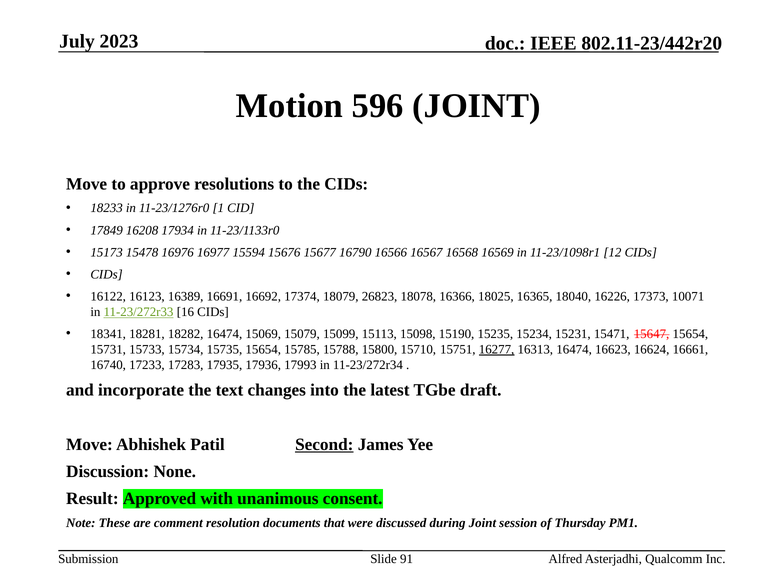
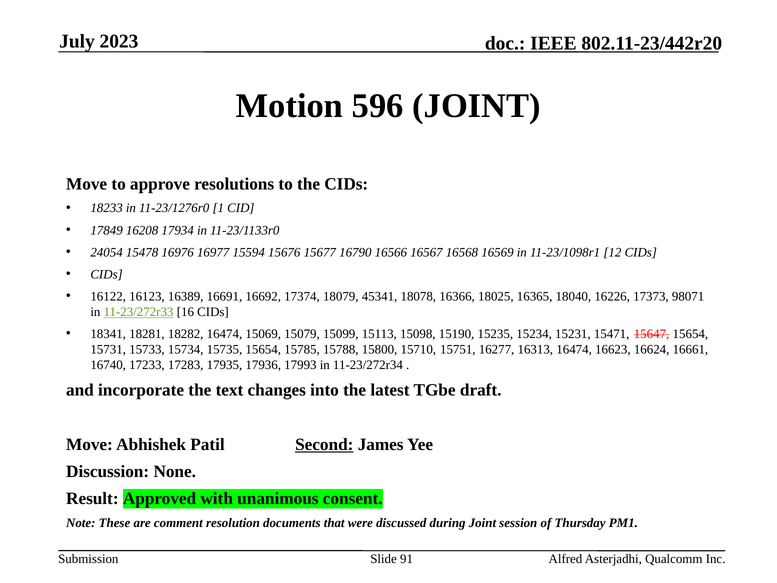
15173: 15173 -> 24054 (107, 252)
26823: 26823 -> 45341 (380, 296)
10071: 10071 -> 98071 (688, 296)
16277 underline: present -> none (497, 349)
